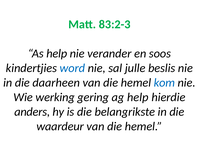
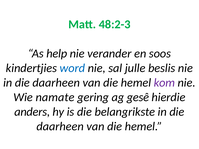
83:2-3: 83:2-3 -> 48:2-3 (115, 24)
kom colour: blue -> purple (164, 83)
werking: werking -> namate (55, 97)
ag help: help -> gesê (138, 97)
waardeur: waardeur -> daarheen (60, 127)
